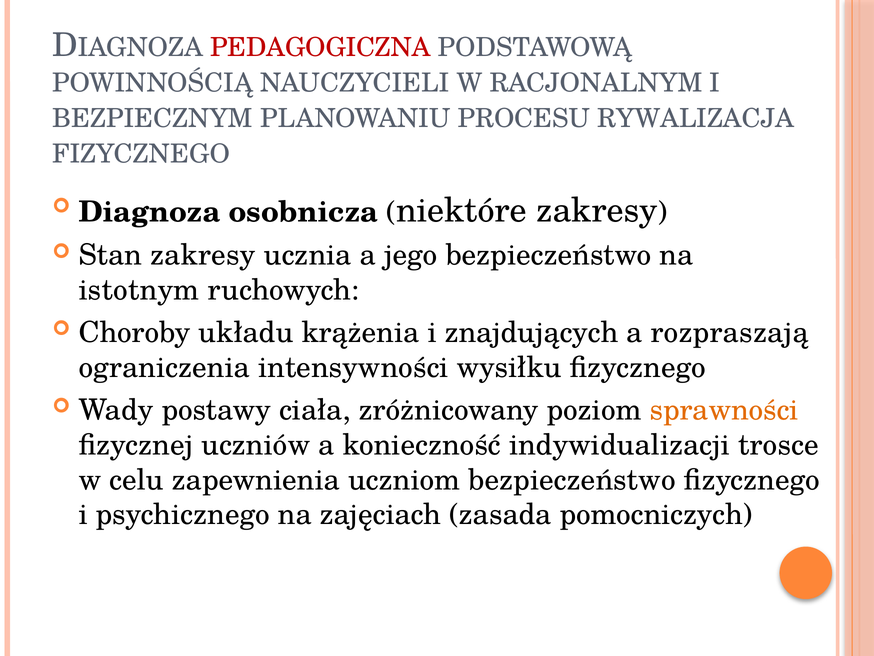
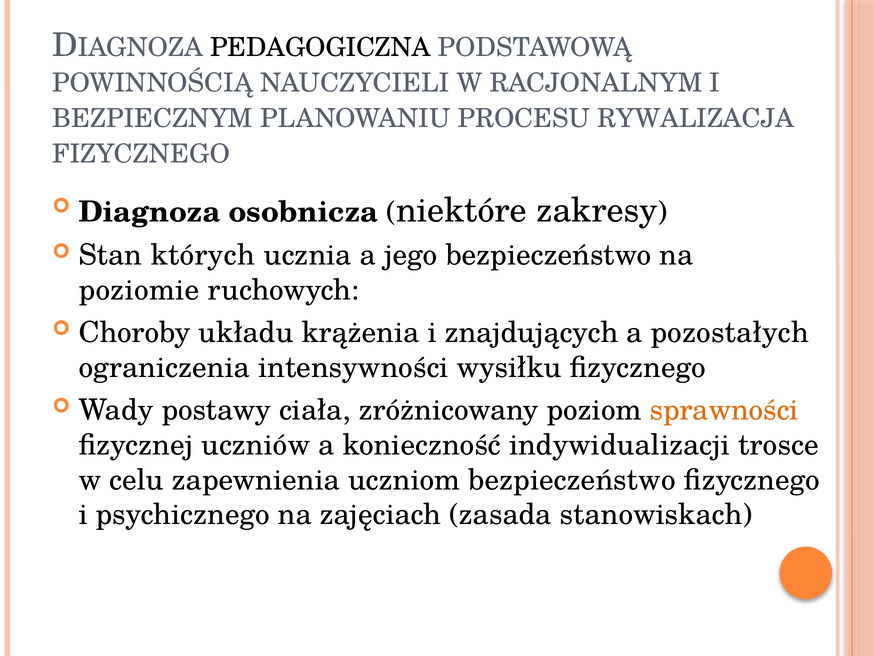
PEDAGOGICZNA colour: red -> black (321, 47)
Stan zakresy: zakresy -> których (203, 255)
istotnym: istotnym -> poziomie (139, 290)
rozpraszają: rozpraszają -> pozostałych (730, 332)
pomocniczych: pomocniczych -> stanowiskach (656, 514)
